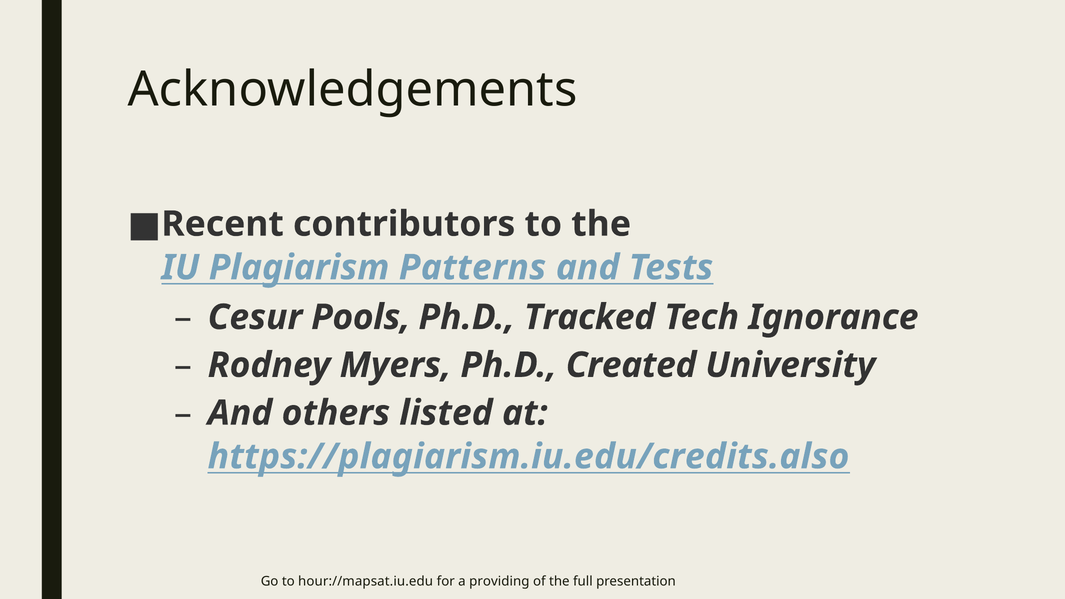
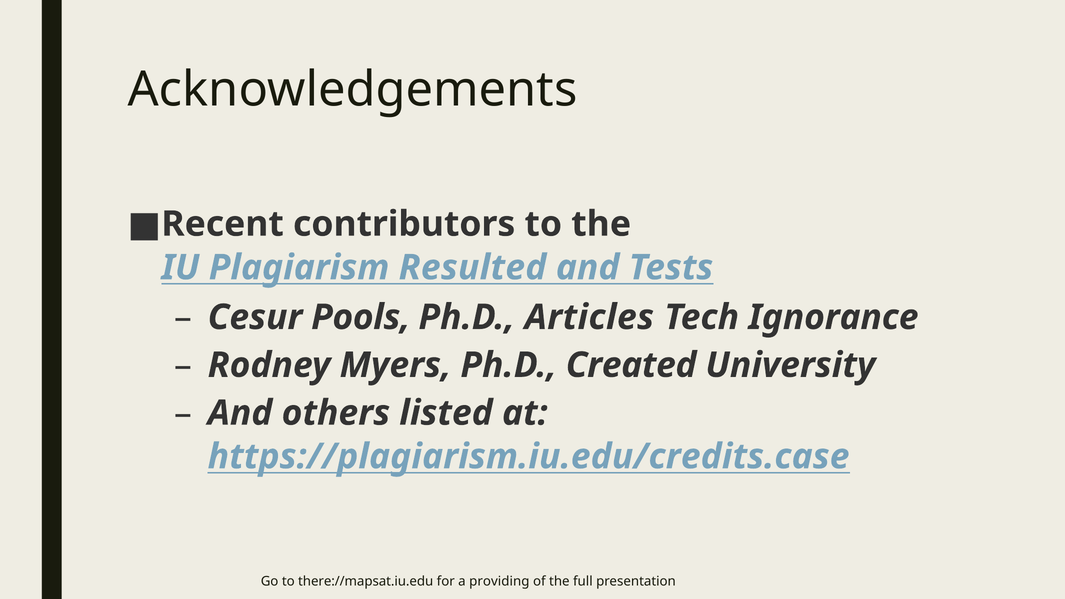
Patterns: Patterns -> Resulted (473, 268)
Tracked: Tracked -> Articles (589, 317)
https://plagiarism.iu.edu/credits.also: https://plagiarism.iu.edu/credits.also -> https://plagiarism.iu.edu/credits.case (529, 457)
hour://mapsat.iu.edu: hour://mapsat.iu.edu -> there://mapsat.iu.edu (366, 581)
